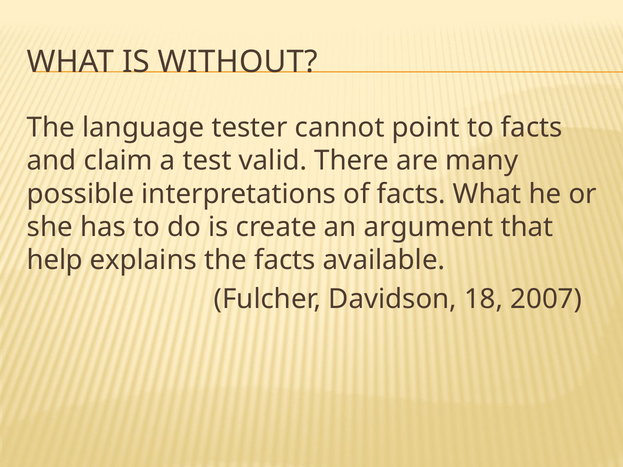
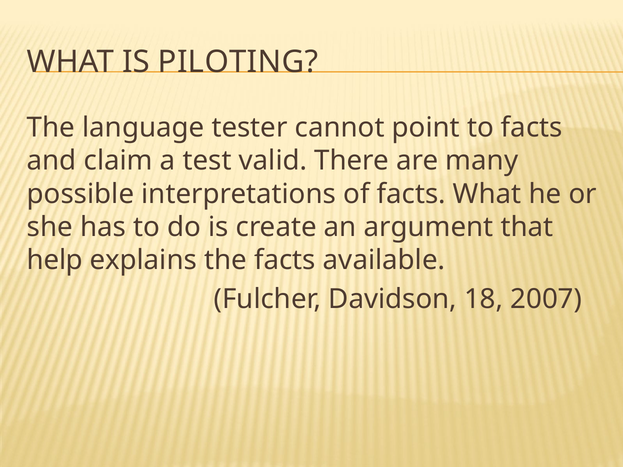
WITHOUT: WITHOUT -> PILOTING (238, 62)
